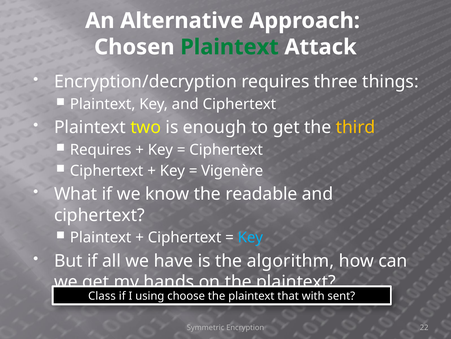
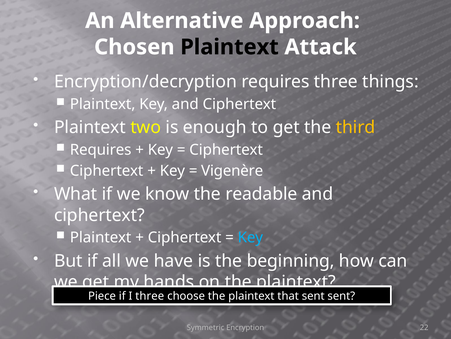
Plaintext colour: green -> black (229, 47)
algorithm: algorithm -> beginning (291, 260)
Class: Class -> Piece (102, 295)
I using: using -> three (150, 295)
that with: with -> sent (313, 295)
